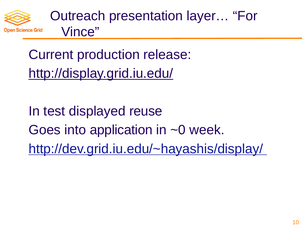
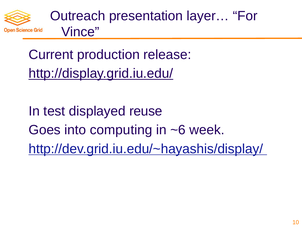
application: application -> computing (121, 130)
~0: ~0 -> ~6 (178, 130)
